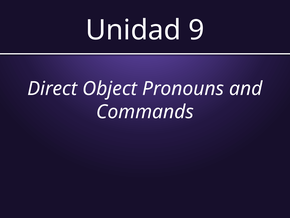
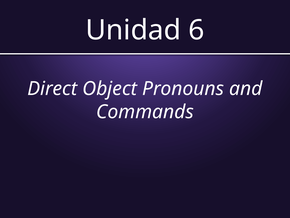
9: 9 -> 6 (196, 30)
